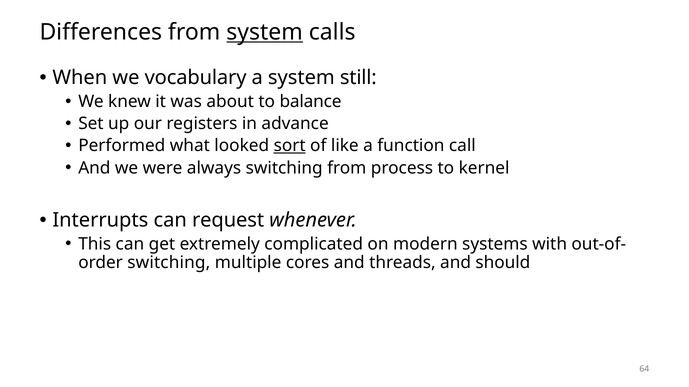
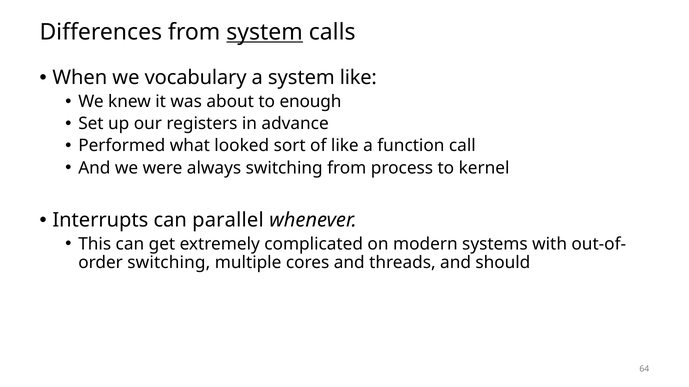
system still: still -> like (358, 78)
balance: balance -> enough (310, 102)
sort underline: present -> none (290, 146)
request: request -> parallel (228, 221)
